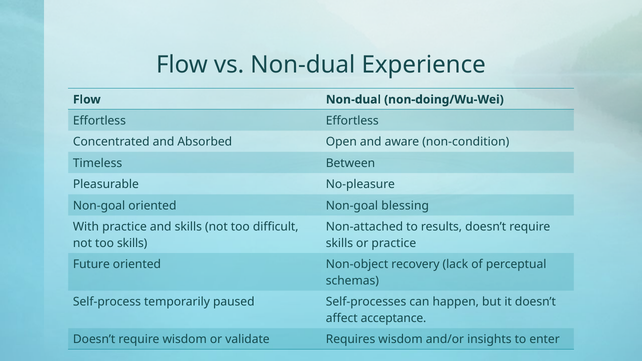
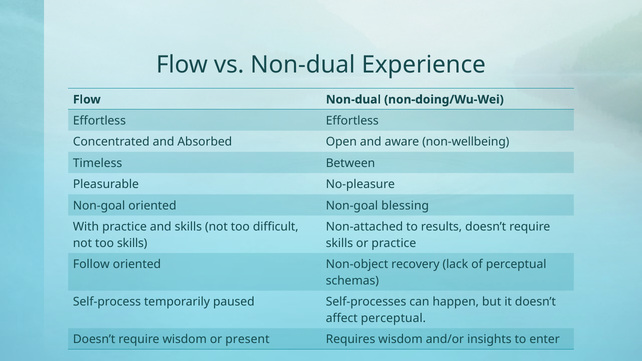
non-condition: non-condition -> non-wellbeing (466, 142)
Future: Future -> Follow (91, 264)
affect acceptance: acceptance -> perceptual (393, 318)
validate: validate -> present (247, 340)
